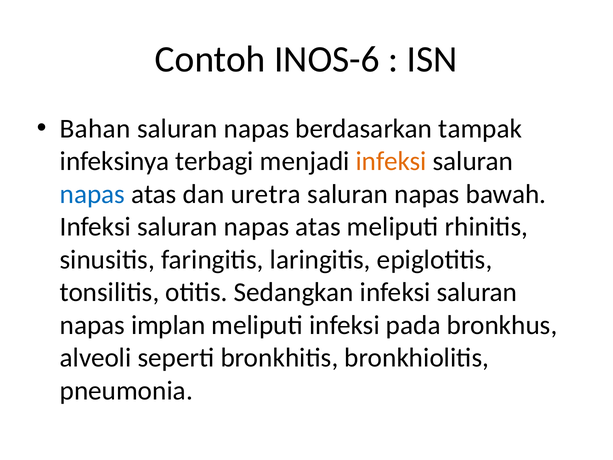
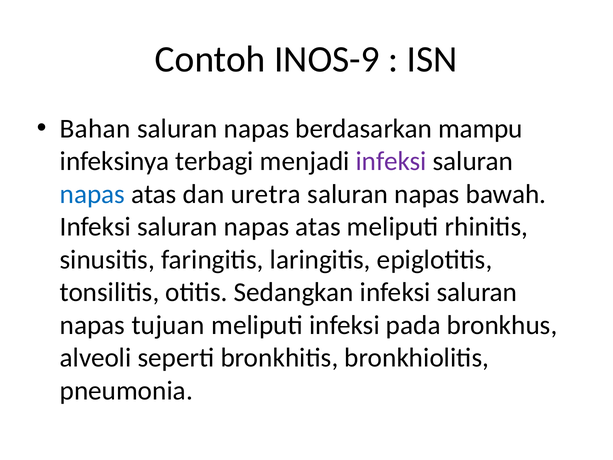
INOS-6: INOS-6 -> INOS-9 (327, 59)
tampak: tampak -> mampu (481, 129)
infeksi colour: orange -> purple (391, 161)
implan: implan -> tujuan (168, 325)
